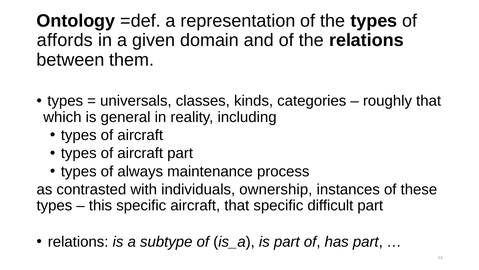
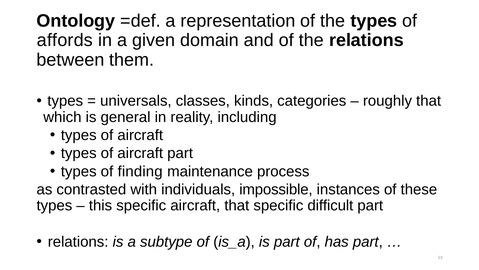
always: always -> finding (140, 171)
ownership: ownership -> impossible (276, 189)
